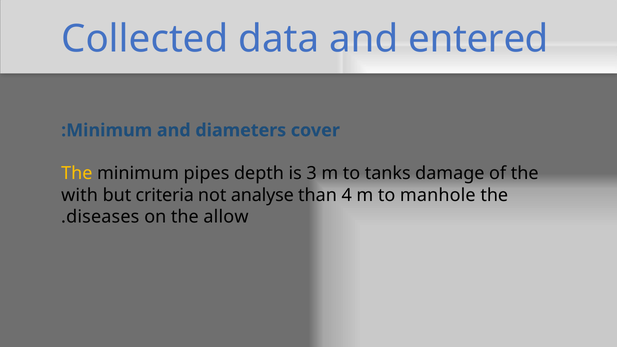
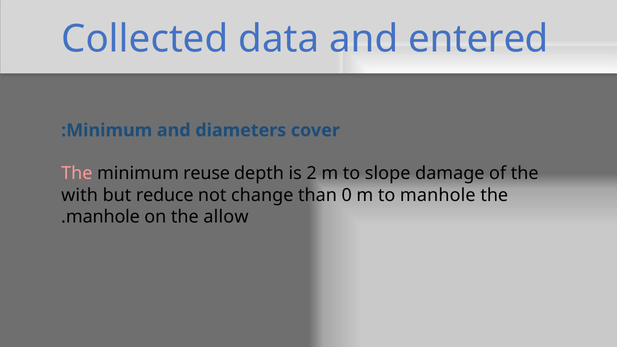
The colour: yellow -> pink (77, 174)
pipes: pipes -> reuse (207, 174)
3: 3 -> 2 (312, 174)
tanks: tanks -> slope (388, 174)
criteria: criteria -> reduce (165, 195)
analyse: analyse -> change (262, 195)
4: 4 -> 0 (347, 195)
diseases: diseases -> manhole (103, 217)
